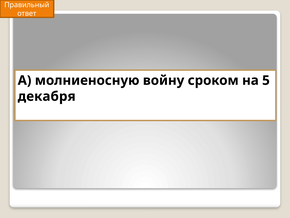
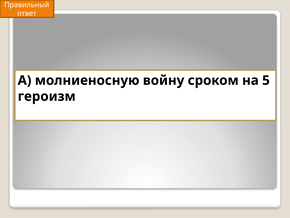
декабря: декабря -> героизм (47, 96)
